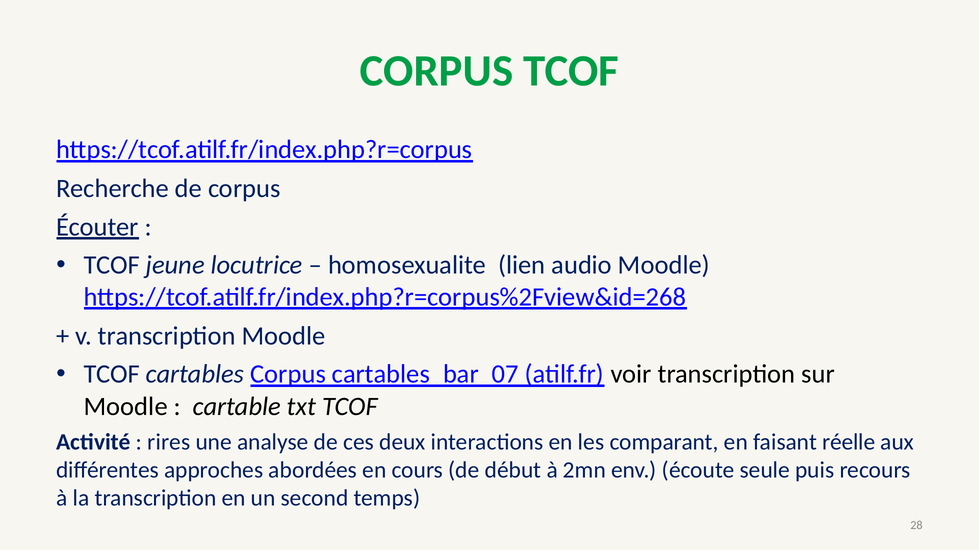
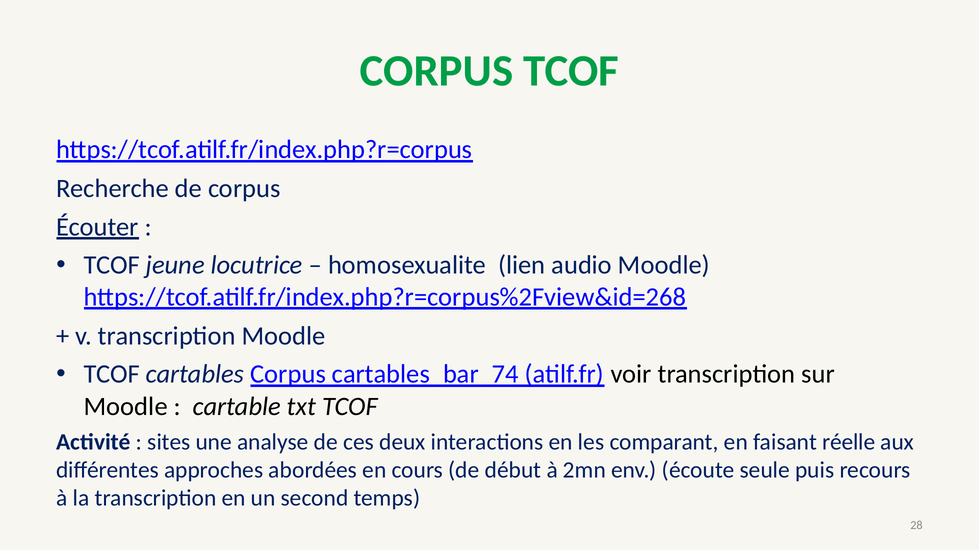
cartables_bar_07: cartables_bar_07 -> cartables_bar_74 (425, 375)
rires: rires -> sites (169, 443)
